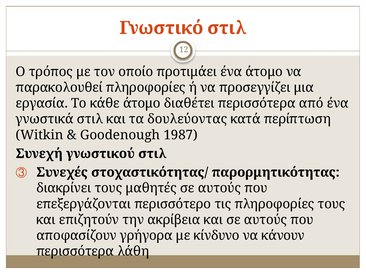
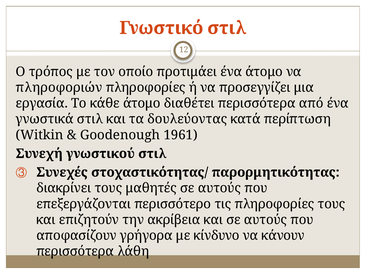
παρακολουθεί: παρακολουθεί -> πληροφοριών (59, 88)
1987: 1987 -> 1961 (181, 135)
